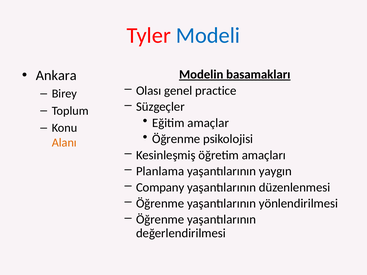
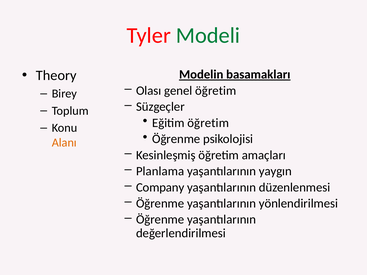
Modeli colour: blue -> green (208, 36)
Ankara: Ankara -> Theory (56, 76)
genel practice: practice -> öğretim (216, 91)
Eğitim amaçlar: amaçlar -> öğretim (208, 123)
